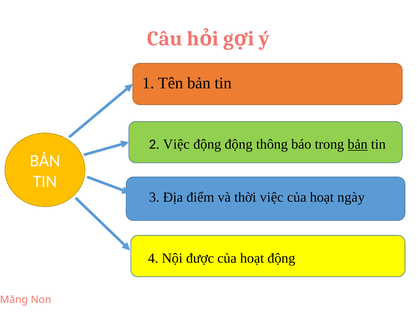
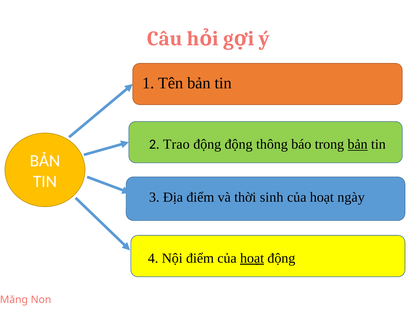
2 Việc: Việc -> Trao (176, 145)
thời việc: việc -> sinh (272, 198)
Nội được: được -> điểm (200, 259)
hoạt underline: none -> present (252, 259)
